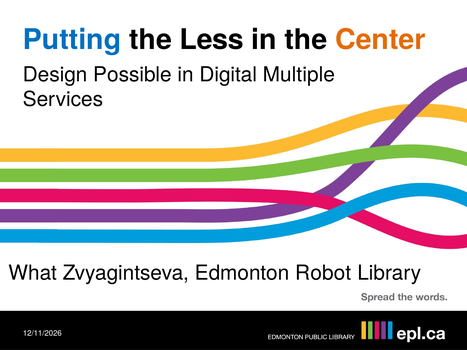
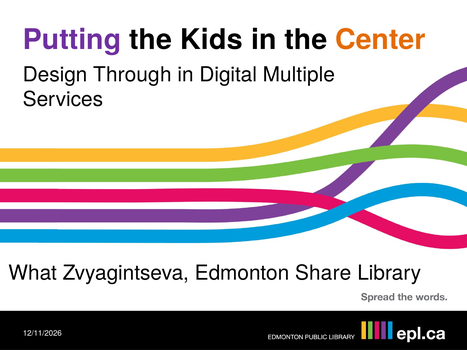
Putting colour: blue -> purple (72, 40)
Less: Less -> Kids (211, 40)
Possible: Possible -> Through (132, 75)
Robot: Robot -> Share (323, 273)
